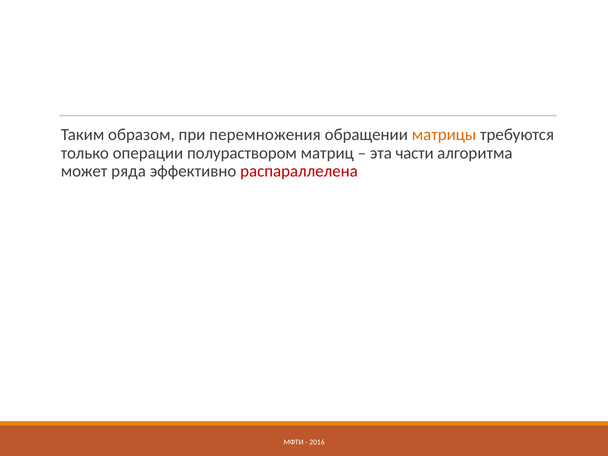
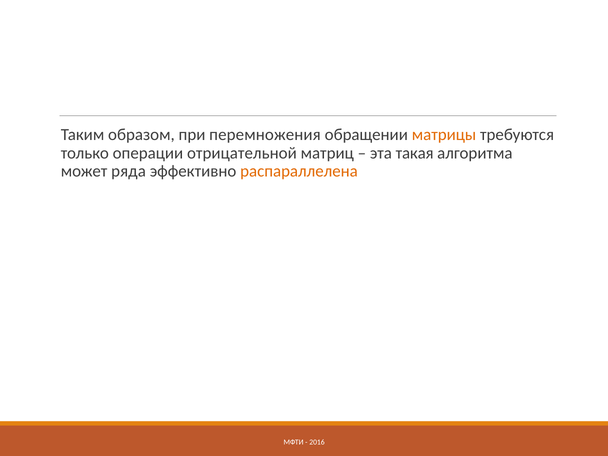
полураствором: полураствором -> отрицательной (242, 153)
части: части -> такая (415, 153)
распараллелена colour: red -> orange (299, 171)
